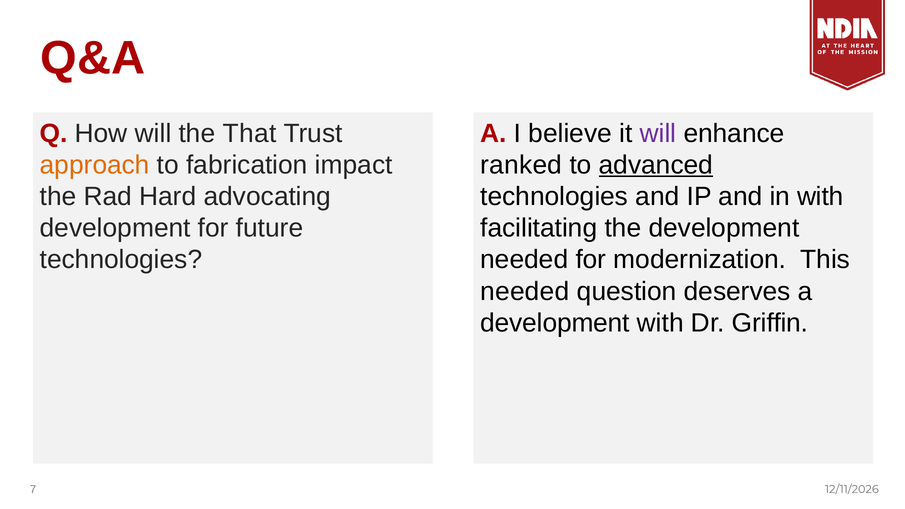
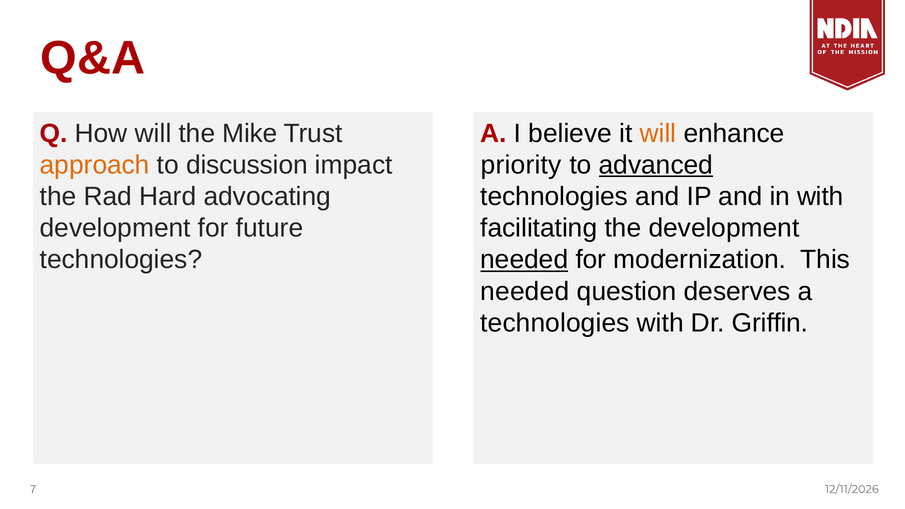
That: That -> Mike (250, 133)
will colour: purple -> orange (658, 133)
fabrication: fabrication -> discussion (247, 165)
ranked: ranked -> priority (521, 165)
needed underline: none -> present (524, 260)
development: development -> technologies (555, 323)
